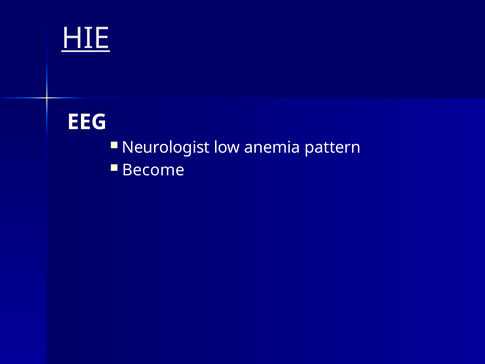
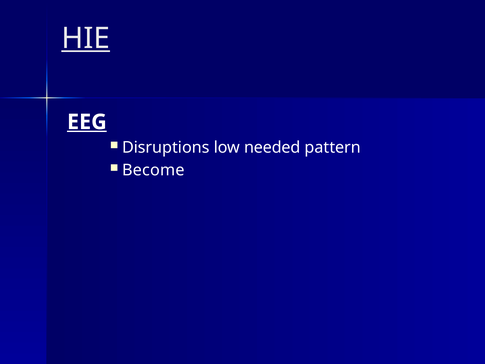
EEG underline: none -> present (87, 122)
Neurologist: Neurologist -> Disruptions (166, 147)
anemia: anemia -> needed (272, 147)
